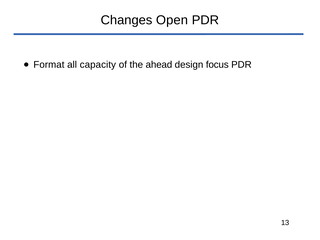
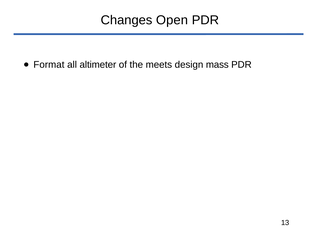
capacity: capacity -> altimeter (98, 65)
ahead: ahead -> meets (159, 65)
focus: focus -> mass (217, 65)
